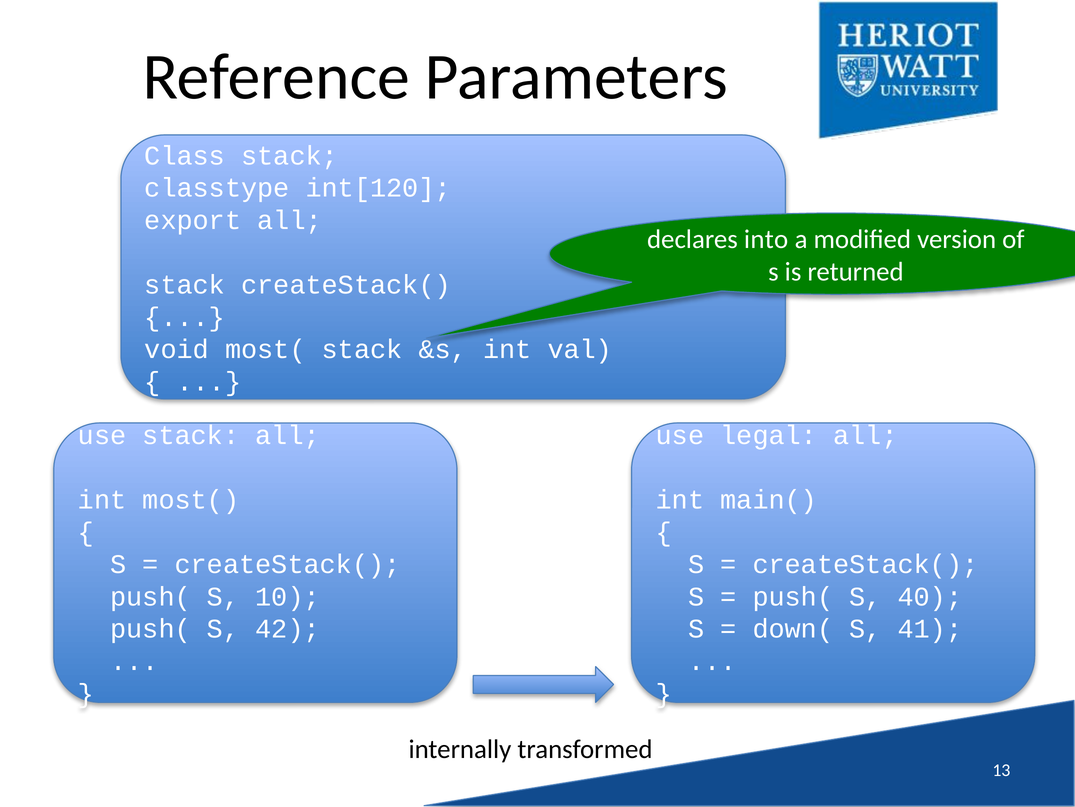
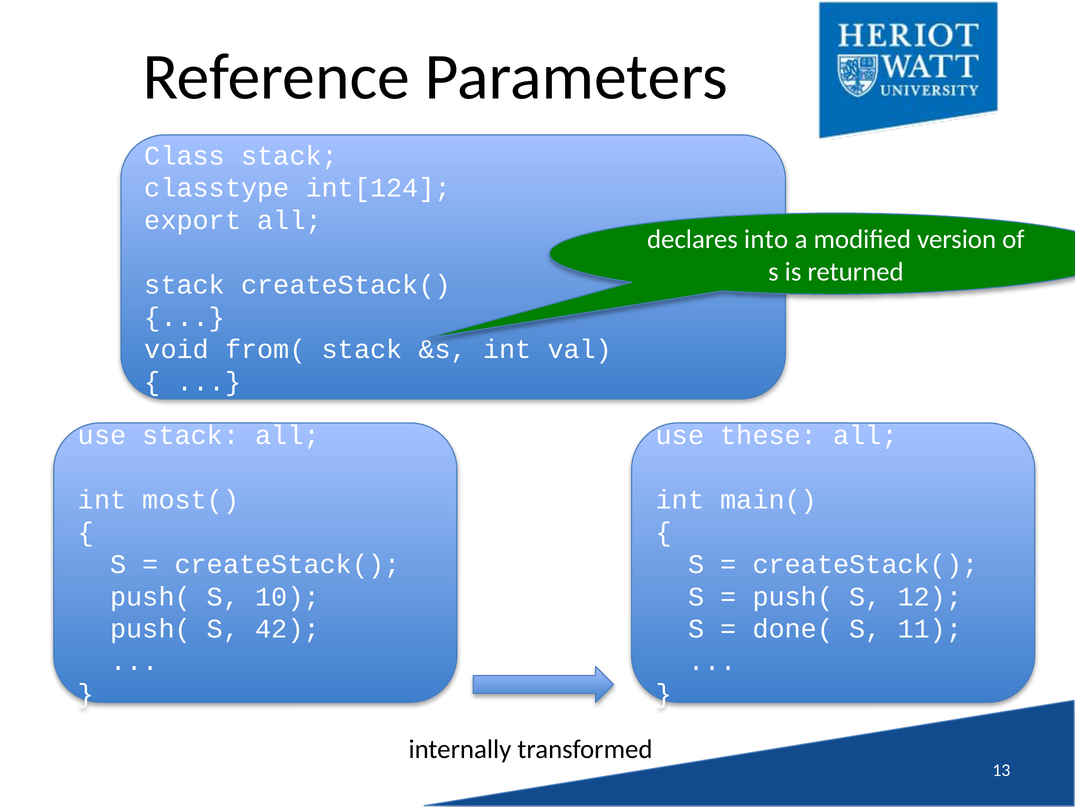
int[120: int[120 -> int[124 (378, 188)
void most(: most( -> from( (265, 349)
legal: legal -> these (769, 435)
40: 40 -> 12 (930, 596)
down(: down( -> done( (793, 629)
41: 41 -> 11 (930, 629)
